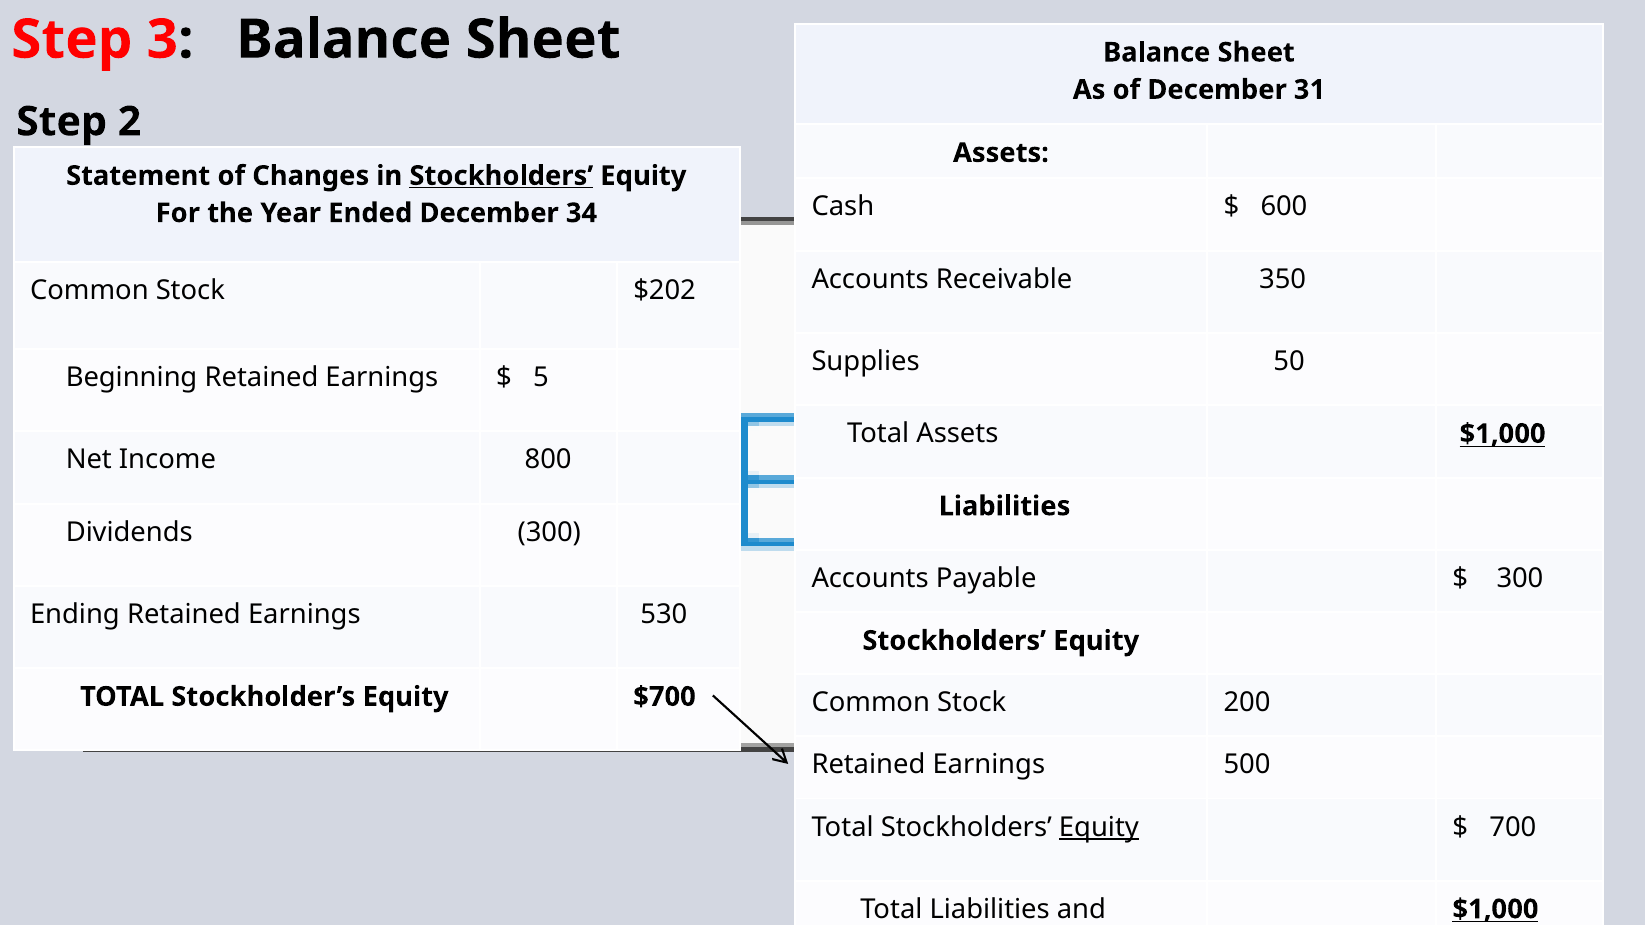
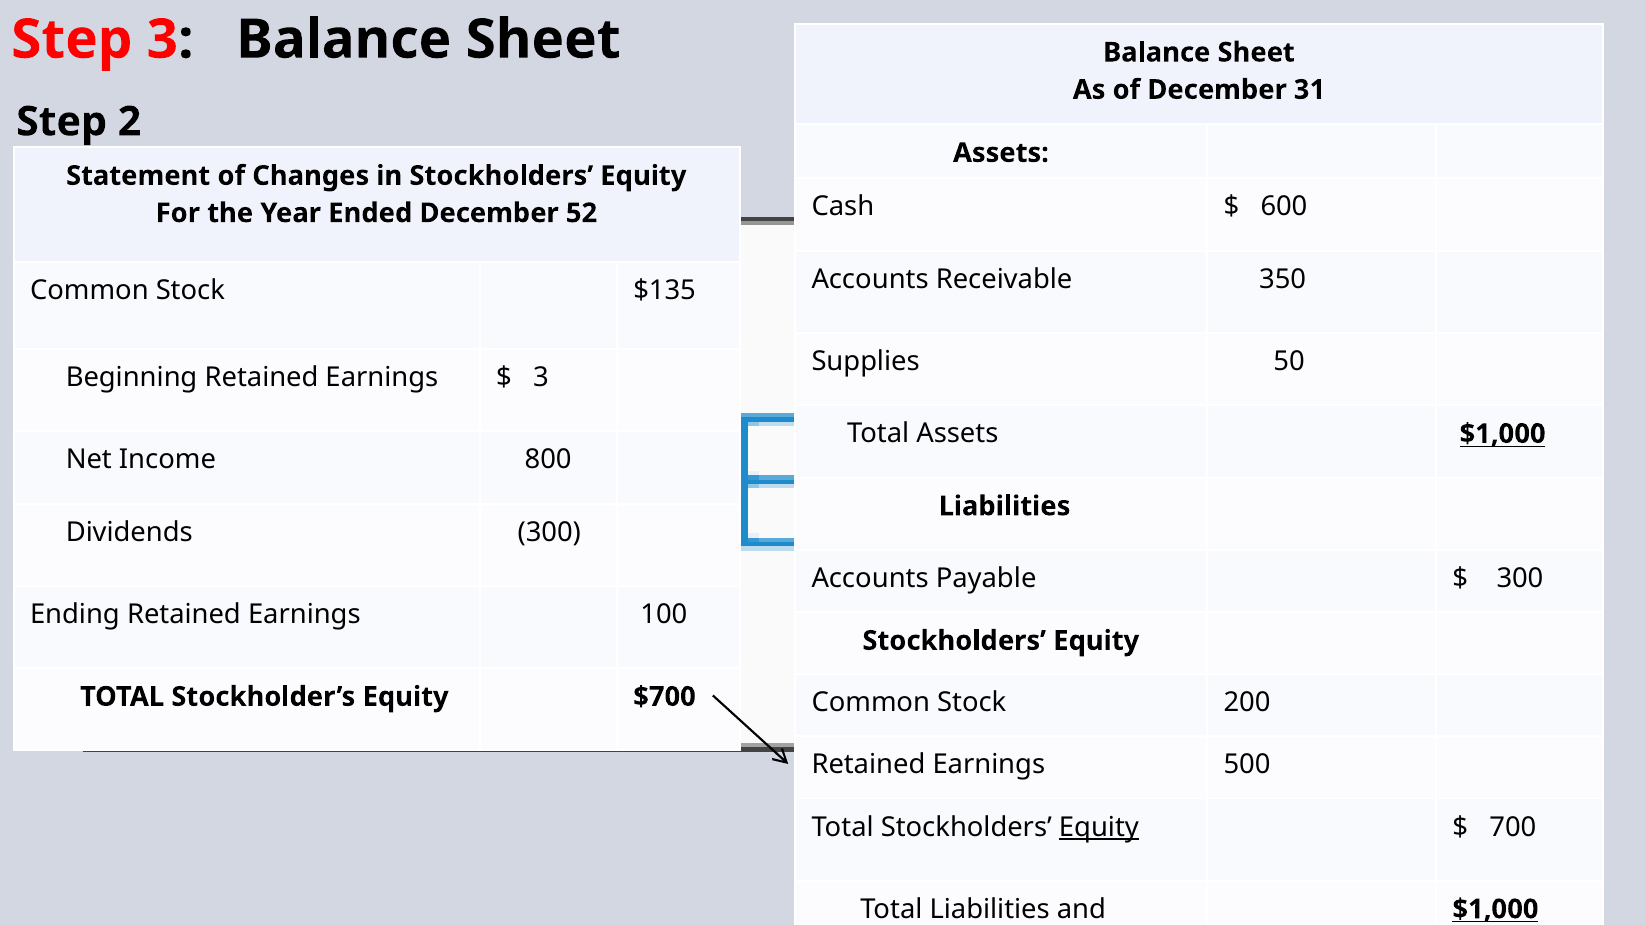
Stockholders underline: present -> none (501, 176)
34: 34 -> 52 (582, 213)
$202: $202 -> $135 (665, 291)
5: 5 -> 3 (541, 378)
530: 530 -> 100 (664, 615)
